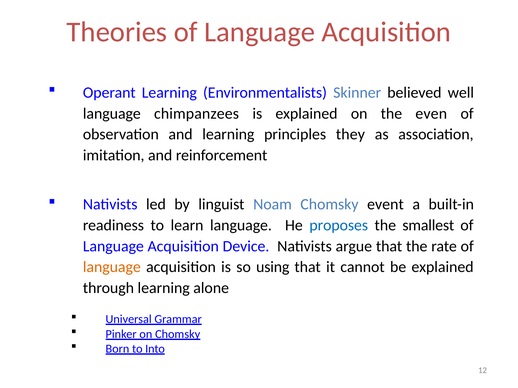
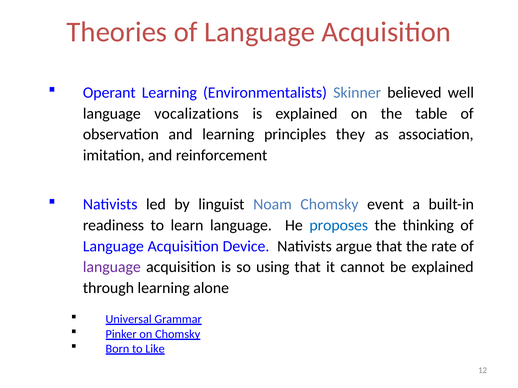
chimpanzees: chimpanzees -> vocalizations (197, 114)
even: even -> table (431, 114)
smallest: smallest -> thinking (428, 226)
language colour: orange -> purple (112, 267)
Into: Into -> Like (155, 349)
